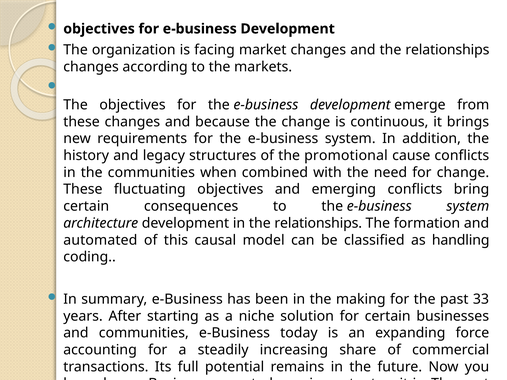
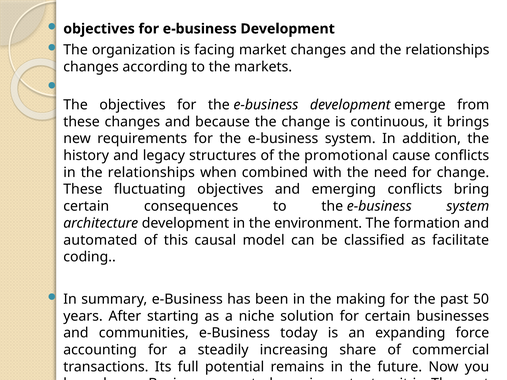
in the communities: communities -> relationships (151, 173)
in the relationships: relationships -> environment (318, 223)
handling: handling -> facilitate (461, 240)
33: 33 -> 50 (481, 299)
